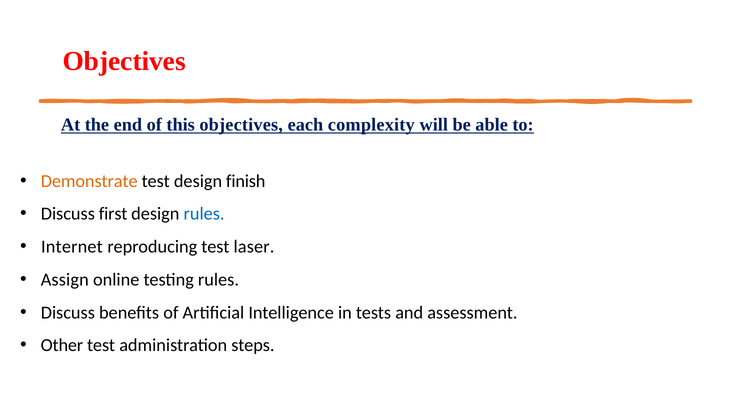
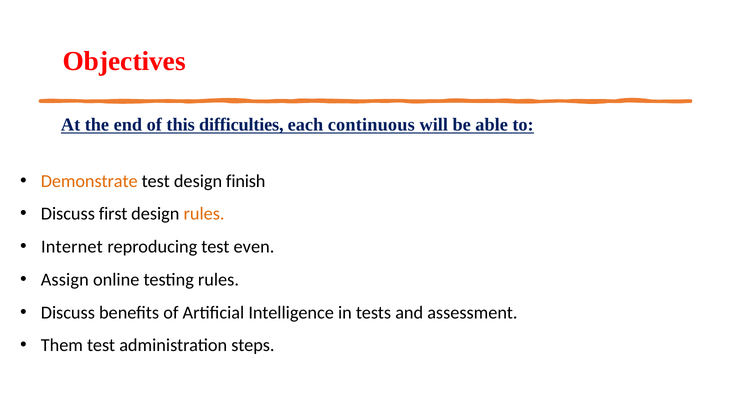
this objectives: objectives -> difficulties (241, 125)
complexity: complexity -> continuous (371, 125)
rules colour: blue -> orange (204, 214)
laser: laser -> even (254, 247)
Other: Other -> Them (62, 346)
